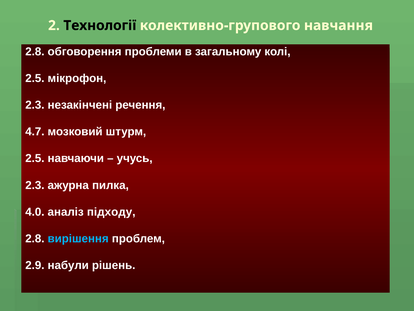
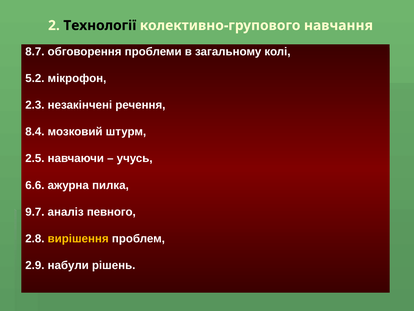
2.8: 2.8 -> 8.7 (35, 52)
2.5: 2.5 -> 5.2 (35, 78)
4.7: 4.7 -> 8.4 (35, 132)
2.3: 2.3 -> 6.6 (35, 185)
4.0: 4.0 -> 9.7 (35, 212)
підходу: підходу -> певного (111, 212)
вирішення colour: light blue -> yellow (78, 238)
